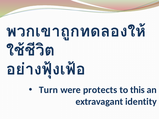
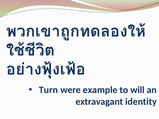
protects: protects -> example (100, 90)
this: this -> will (137, 90)
